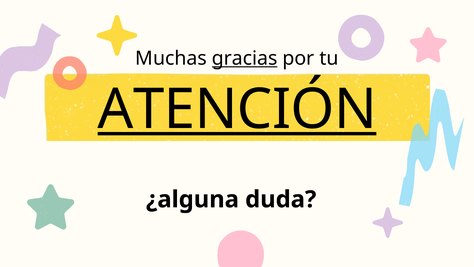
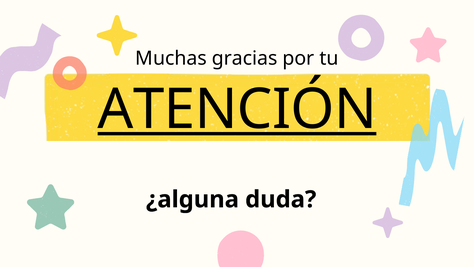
gracias underline: present -> none (245, 58)
